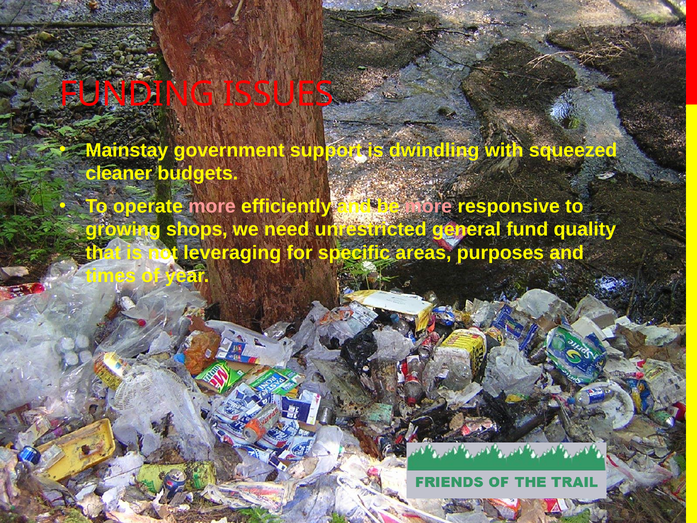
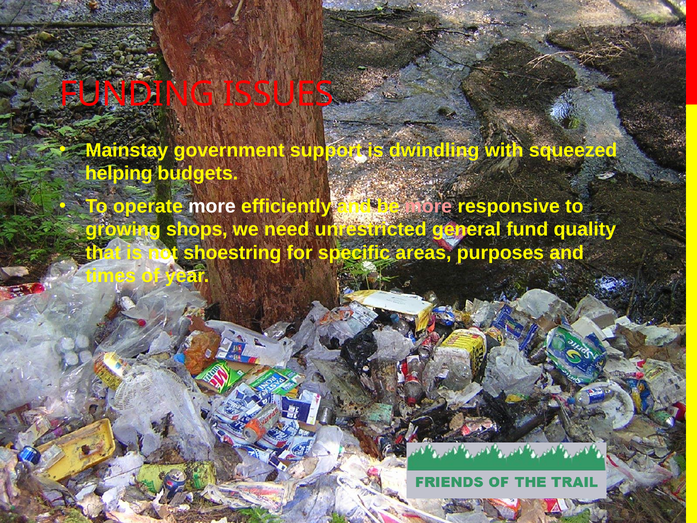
cleaner: cleaner -> helping (119, 173)
more colour: pink -> white (212, 206)
leveraging: leveraging -> shoestring (232, 253)
